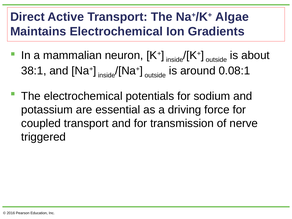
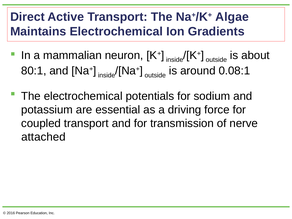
38:1: 38:1 -> 80:1 (34, 71)
triggered: triggered -> attached (43, 137)
